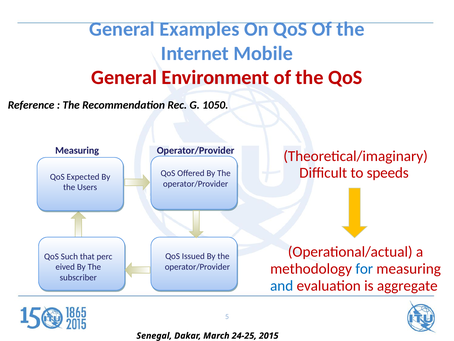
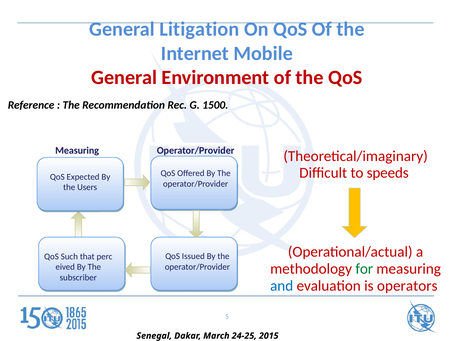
Examples: Examples -> Litigation (199, 29)
1050: 1050 -> 1500 (215, 105)
for colour: blue -> green (364, 268)
aggregate: aggregate -> operators (407, 285)
